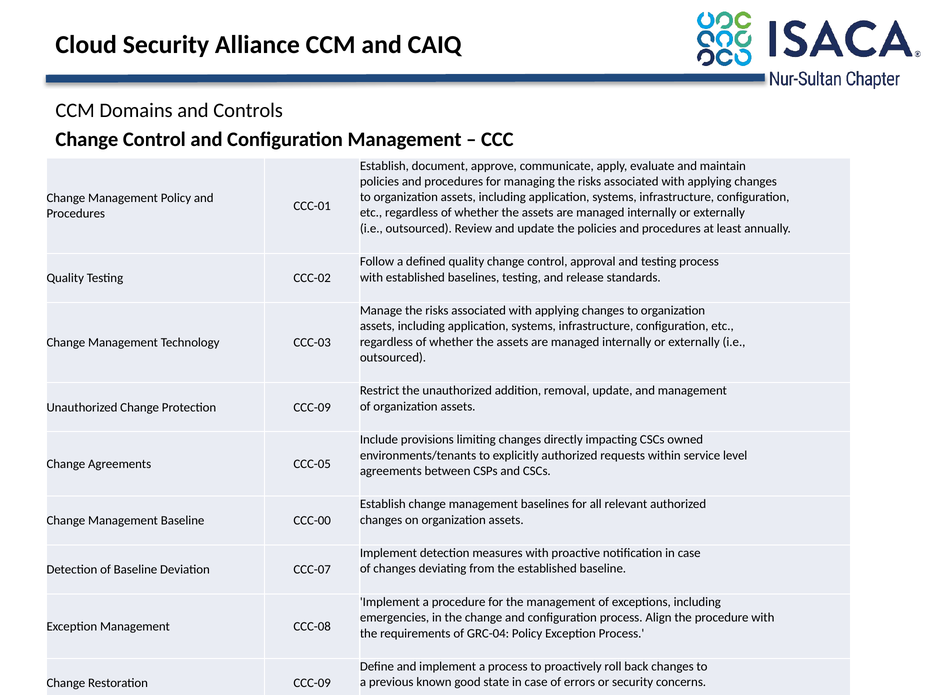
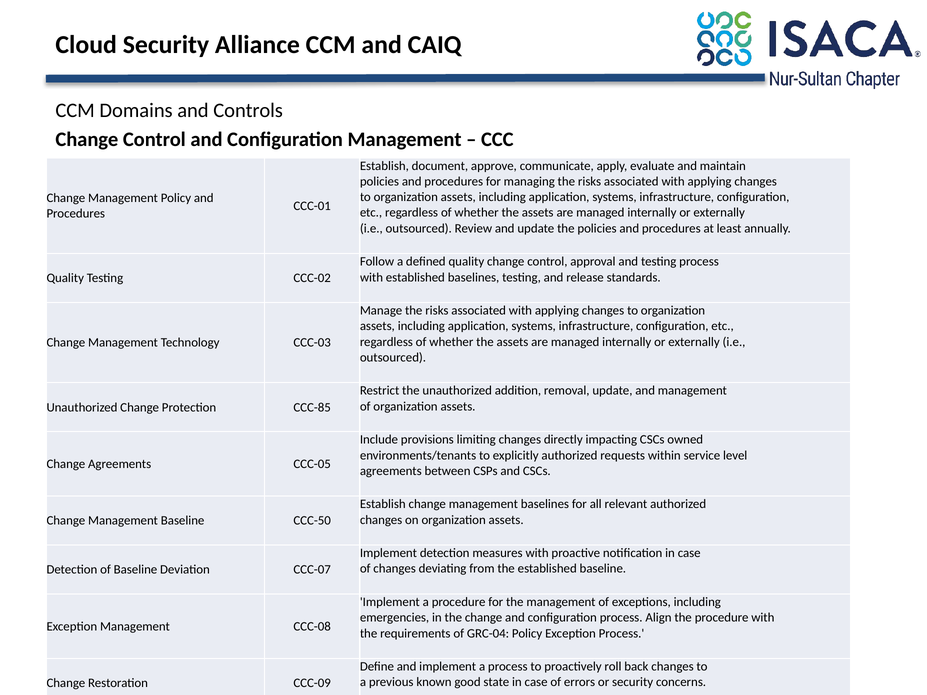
Protection CCC-09: CCC-09 -> CCC-85 (312, 407)
CCC-00: CCC-00 -> CCC-50 (312, 521)
